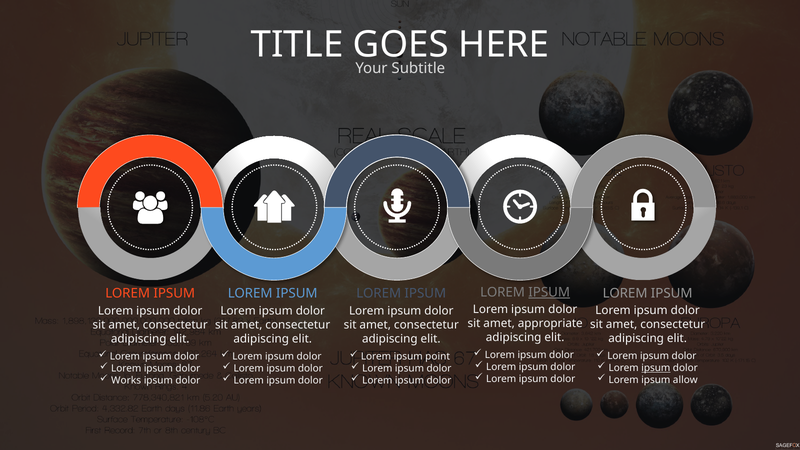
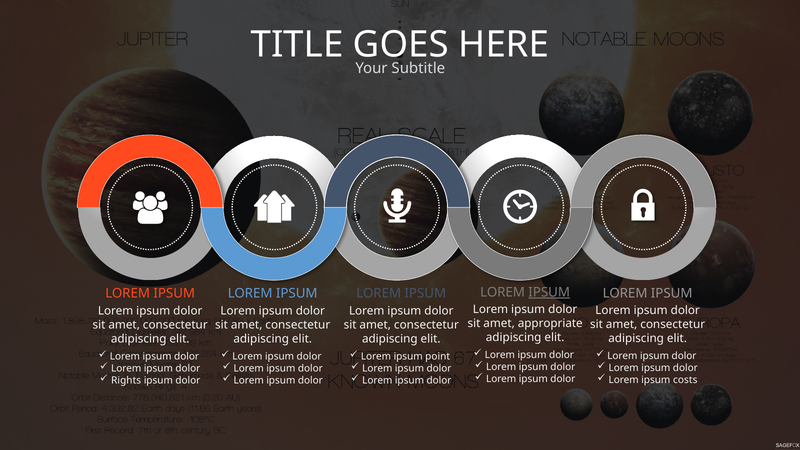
ipsum underline: present -> none (656, 368)
allow: allow -> costs (685, 380)
Works: Works -> Rights (126, 380)
